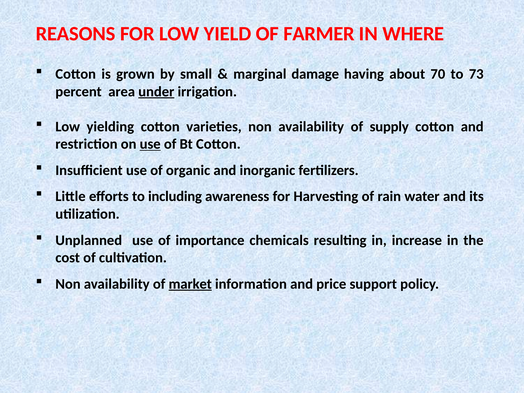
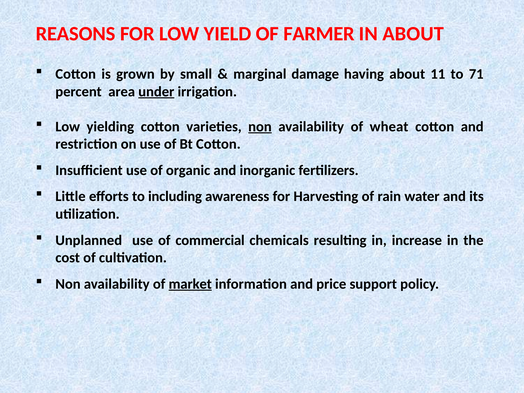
IN WHERE: WHERE -> ABOUT (413, 34)
70: 70 -> 11 (438, 74)
73: 73 -> 71 (476, 74)
non underline: none -> present (260, 127)
supply: supply -> wheat (389, 127)
use underline: present -> none (150, 144)
importance: importance -> commercial (210, 240)
